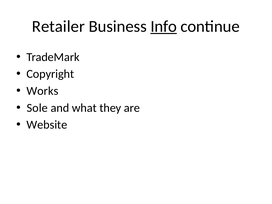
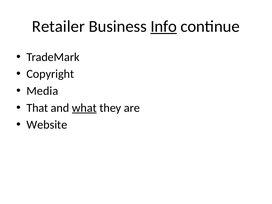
Works: Works -> Media (42, 91)
Sole: Sole -> That (37, 108)
what underline: none -> present (84, 108)
